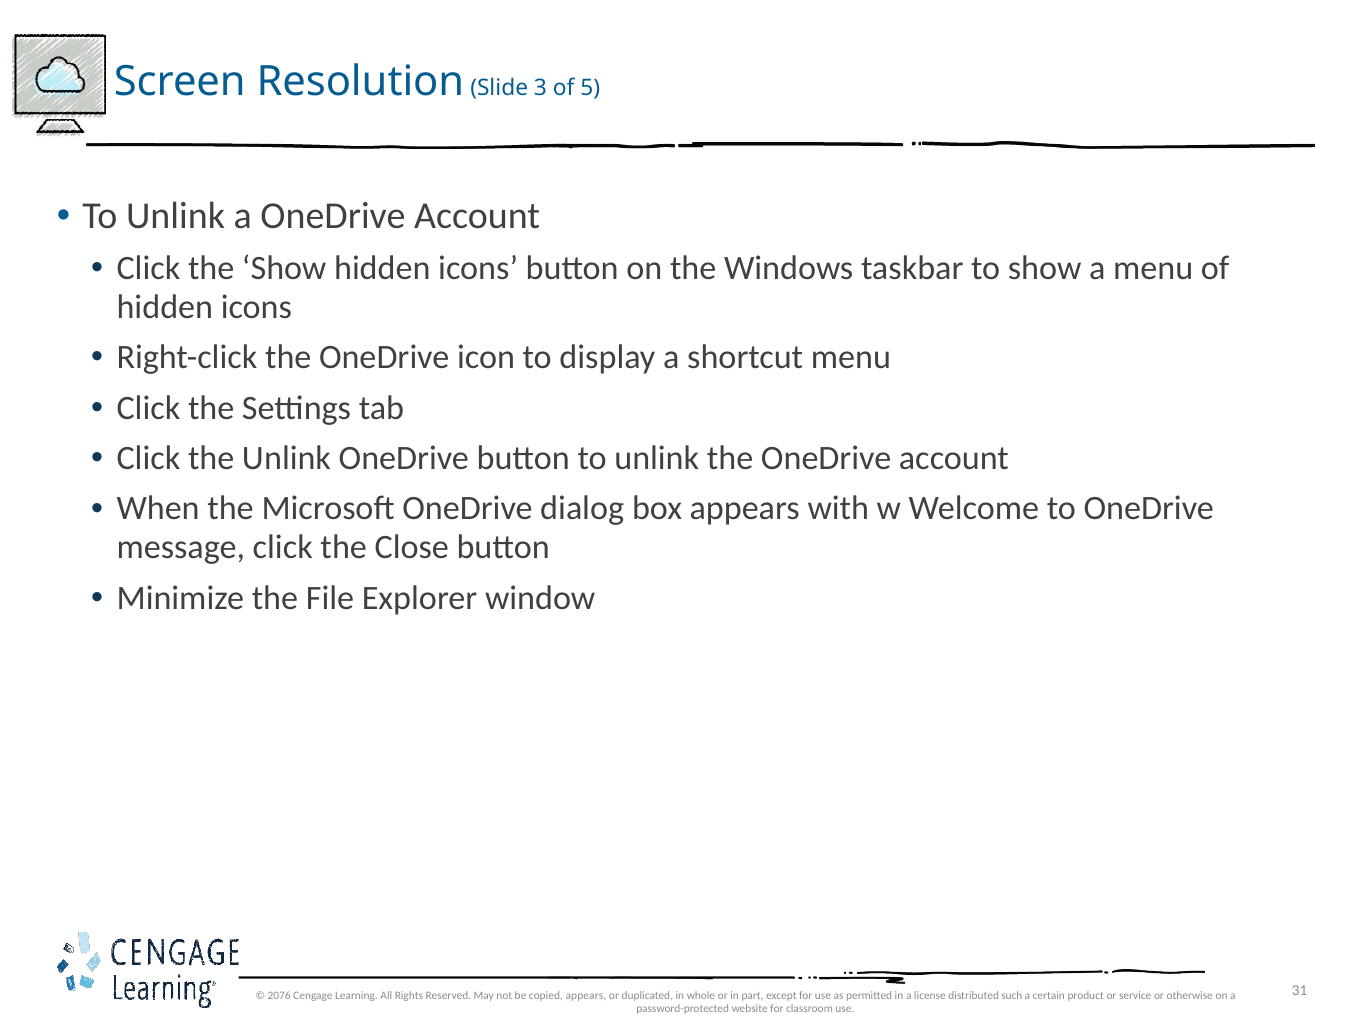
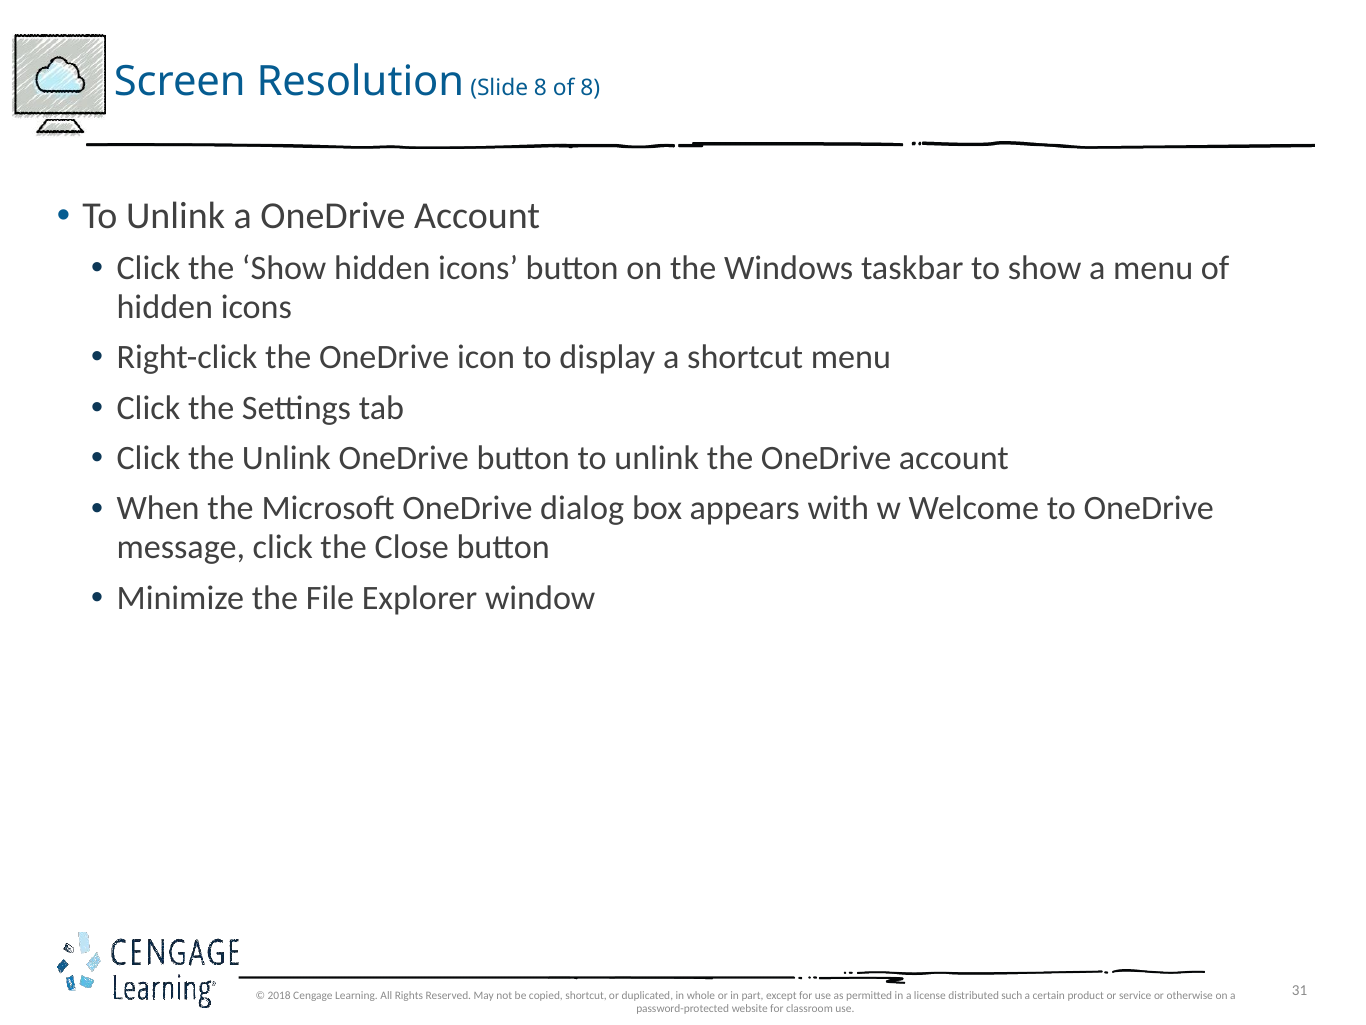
Slide 3: 3 -> 8 (540, 88)
of 5: 5 -> 8 (590, 88)
2076: 2076 -> 2018 (279, 995)
copied appears: appears -> shortcut (586, 995)
